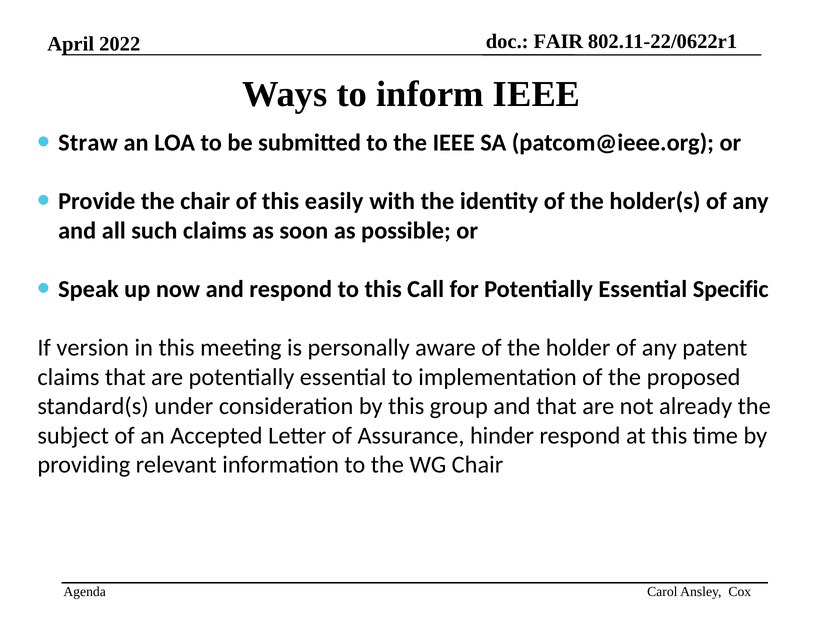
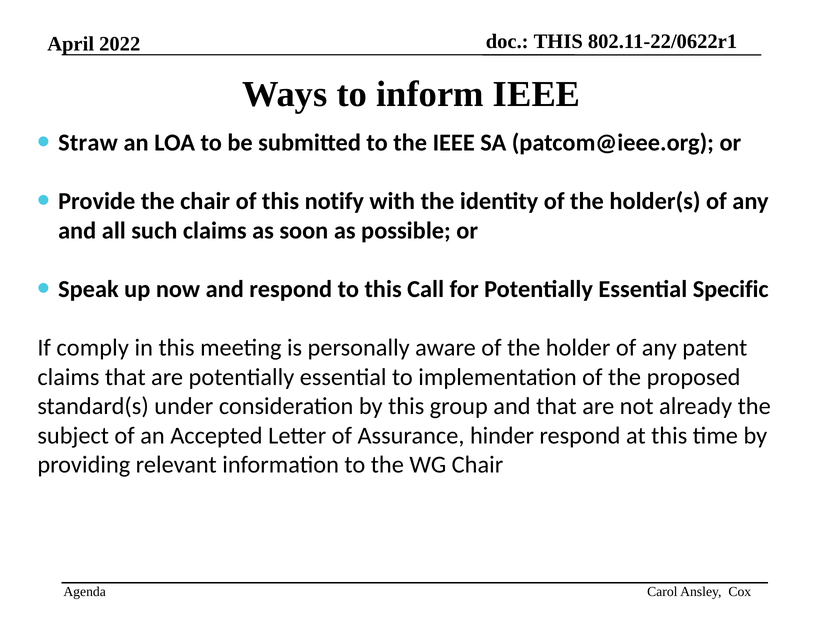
FAIR: FAIR -> THIS (558, 41)
easily: easily -> notify (334, 202)
version: version -> comply (93, 348)
